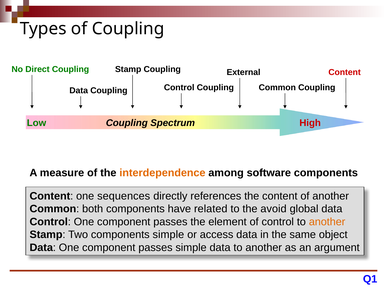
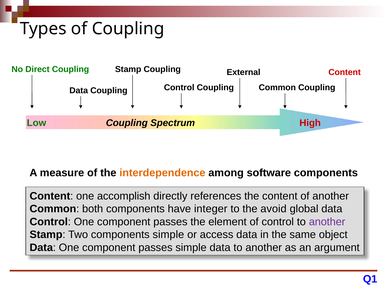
sequences: sequences -> accomplish (124, 196)
related: related -> integer (211, 209)
another colour: orange -> purple (327, 222)
